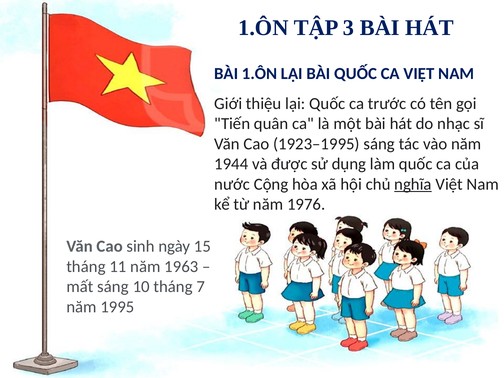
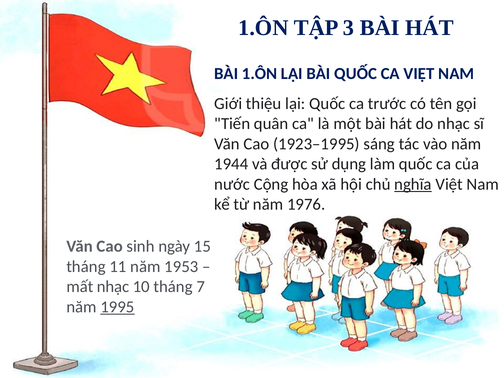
1963: 1963 -> 1953 (181, 267)
mất sáng: sáng -> nhạc (113, 287)
1995 underline: none -> present (117, 307)
